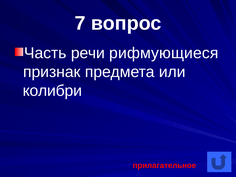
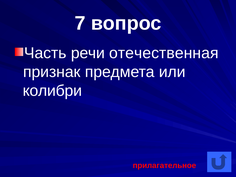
рифмующиеся: рифмующиеся -> отечественная (164, 53)
